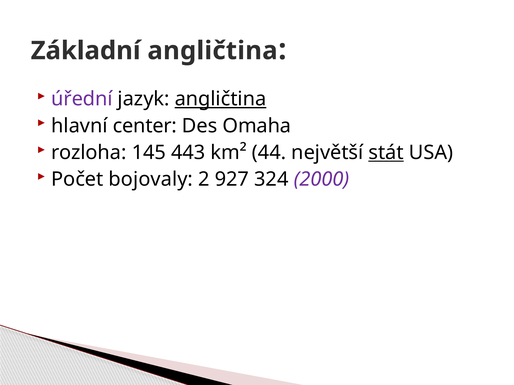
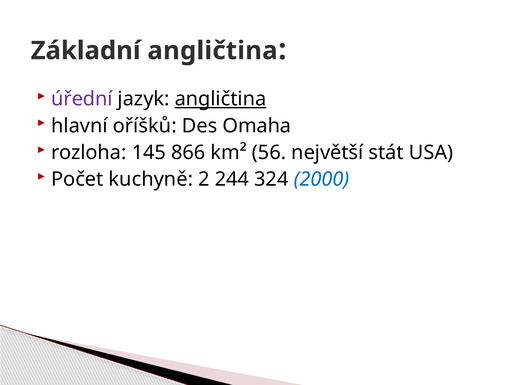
center: center -> oříšků (145, 126)
443: 443 -> 866 (188, 153)
44: 44 -> 56 (269, 153)
stát underline: present -> none (386, 153)
bojovaly: bojovaly -> kuchyně (151, 180)
927: 927 -> 244 (232, 180)
2000 colour: purple -> blue (322, 180)
